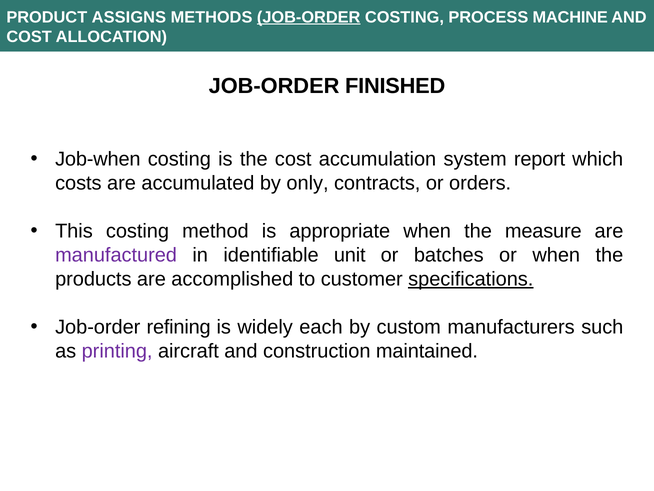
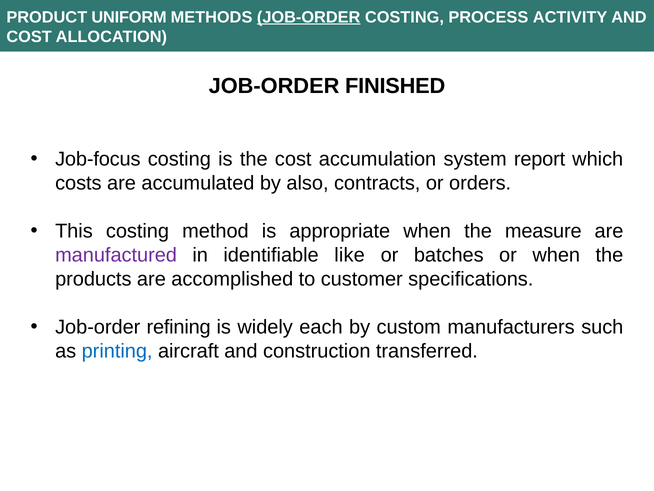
ASSIGNS: ASSIGNS -> UNIFORM (129, 17)
MACHINE: MACHINE -> ACTIVITY (570, 17)
Job-when: Job-when -> Job-focus (98, 159)
only: only -> also (307, 183)
unit: unit -> like (350, 255)
specifications underline: present -> none (471, 279)
printing colour: purple -> blue (117, 351)
maintained: maintained -> transferred (427, 351)
